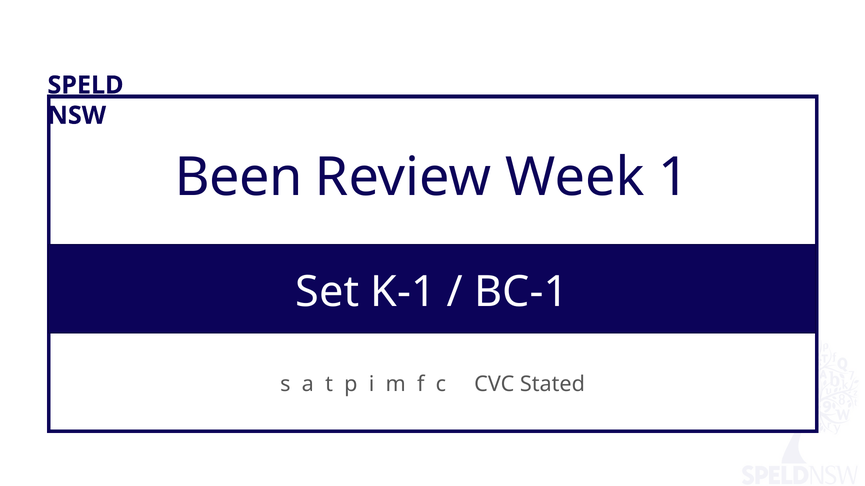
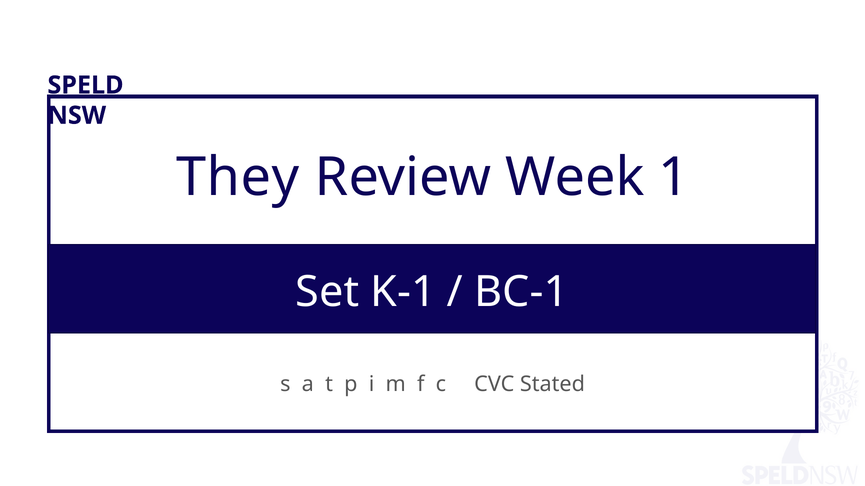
Been: Been -> They (238, 177)
